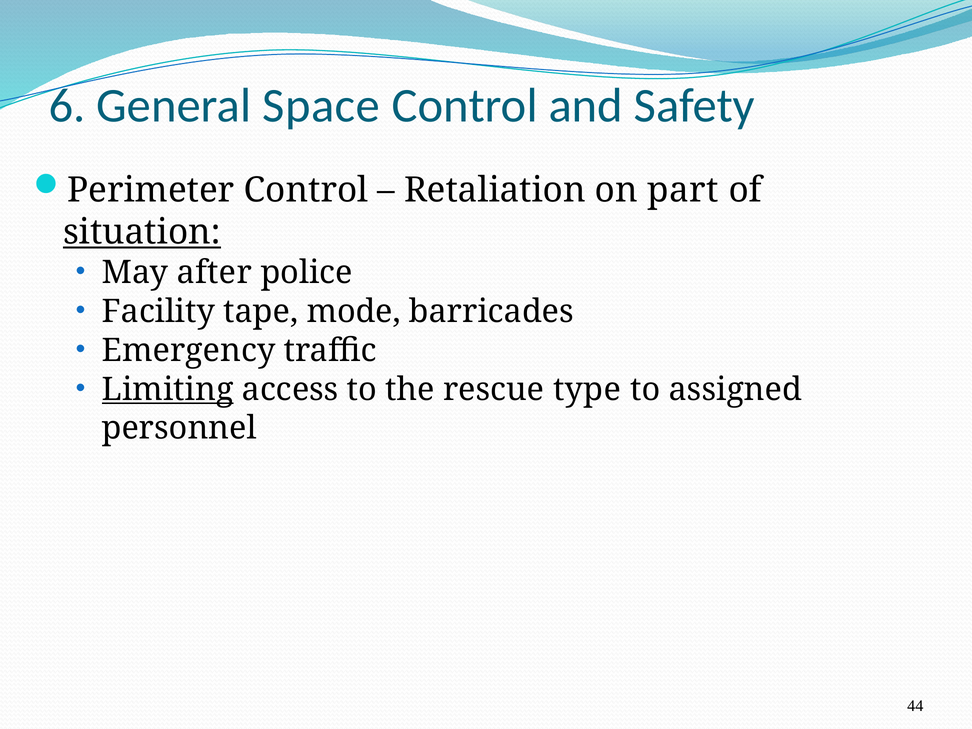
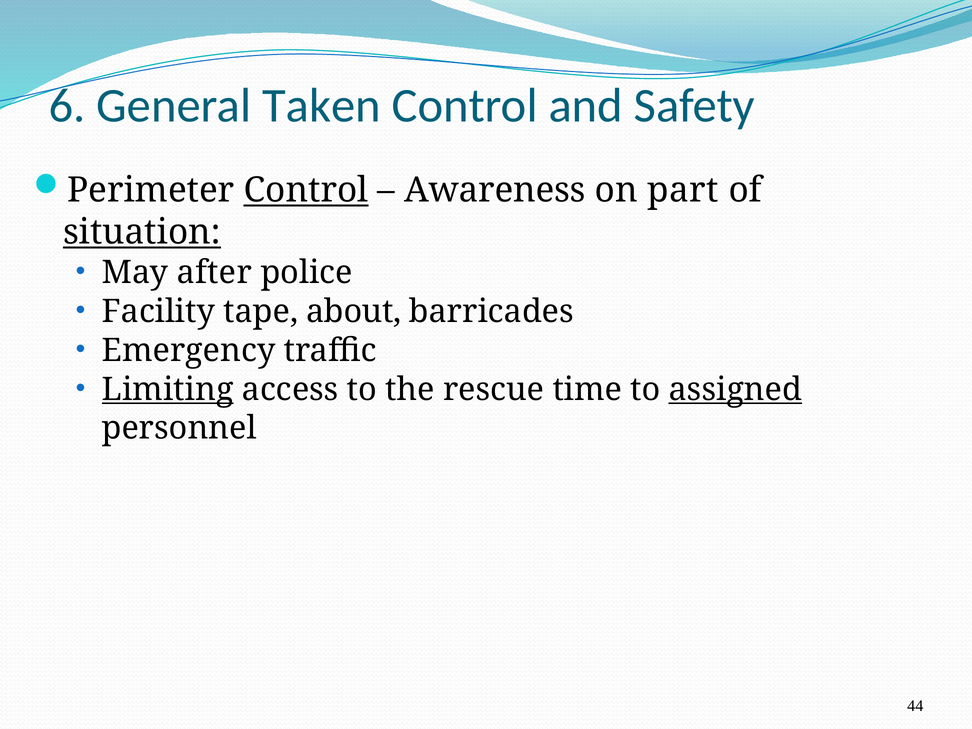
Space: Space -> Taken (321, 106)
Control underline: none -> present (306, 190)
Retaliation: Retaliation -> Awareness (495, 190)
mode: mode -> about (354, 312)
type: type -> time (587, 389)
assigned underline: none -> present (735, 389)
